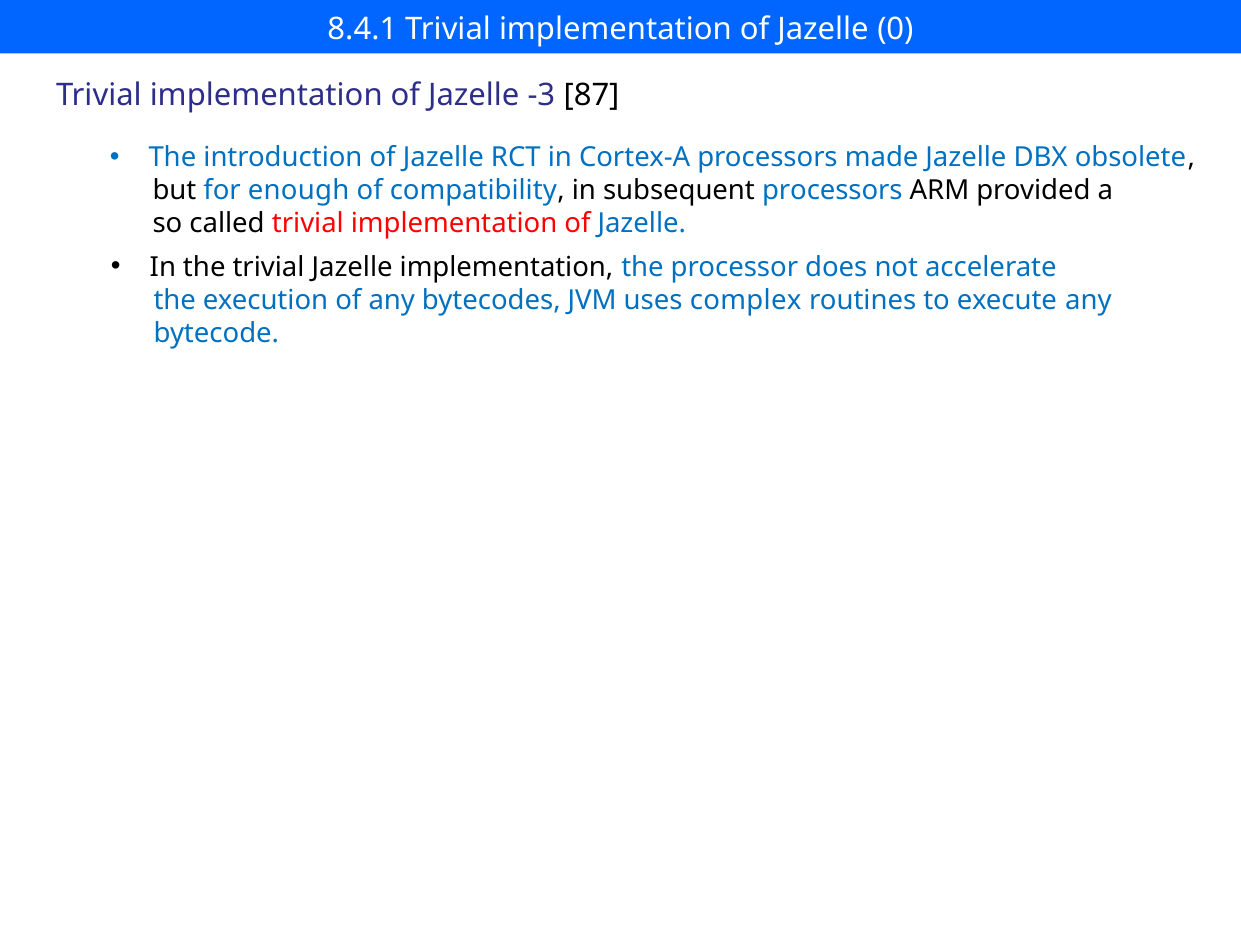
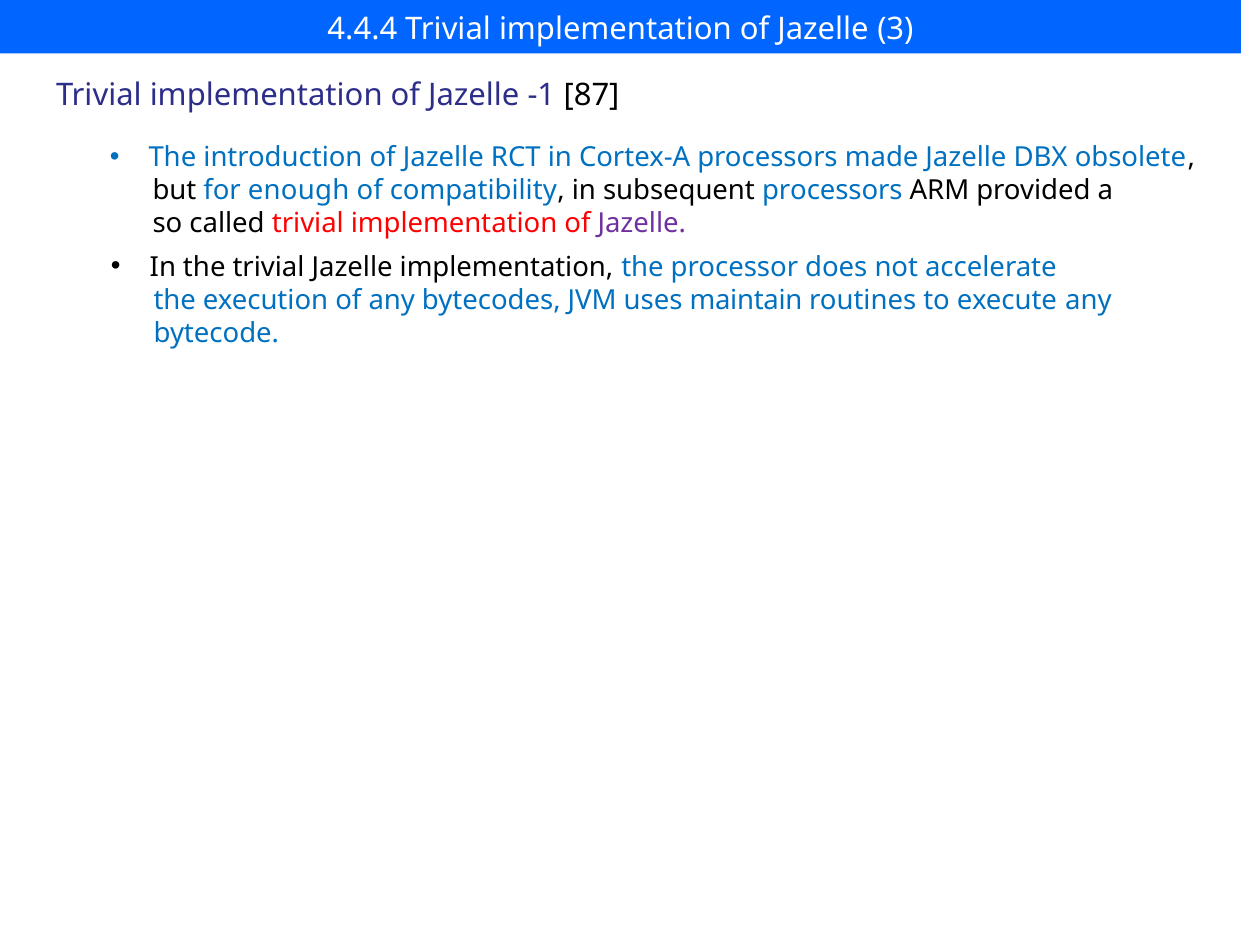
8.4.1: 8.4.1 -> 4.4.4 (362, 29)
0: 0 -> 3 (895, 29)
-3: -3 -> -1 (541, 95)
Jazelle colour: blue -> purple (642, 224)
complex: complex -> maintain (746, 300)
